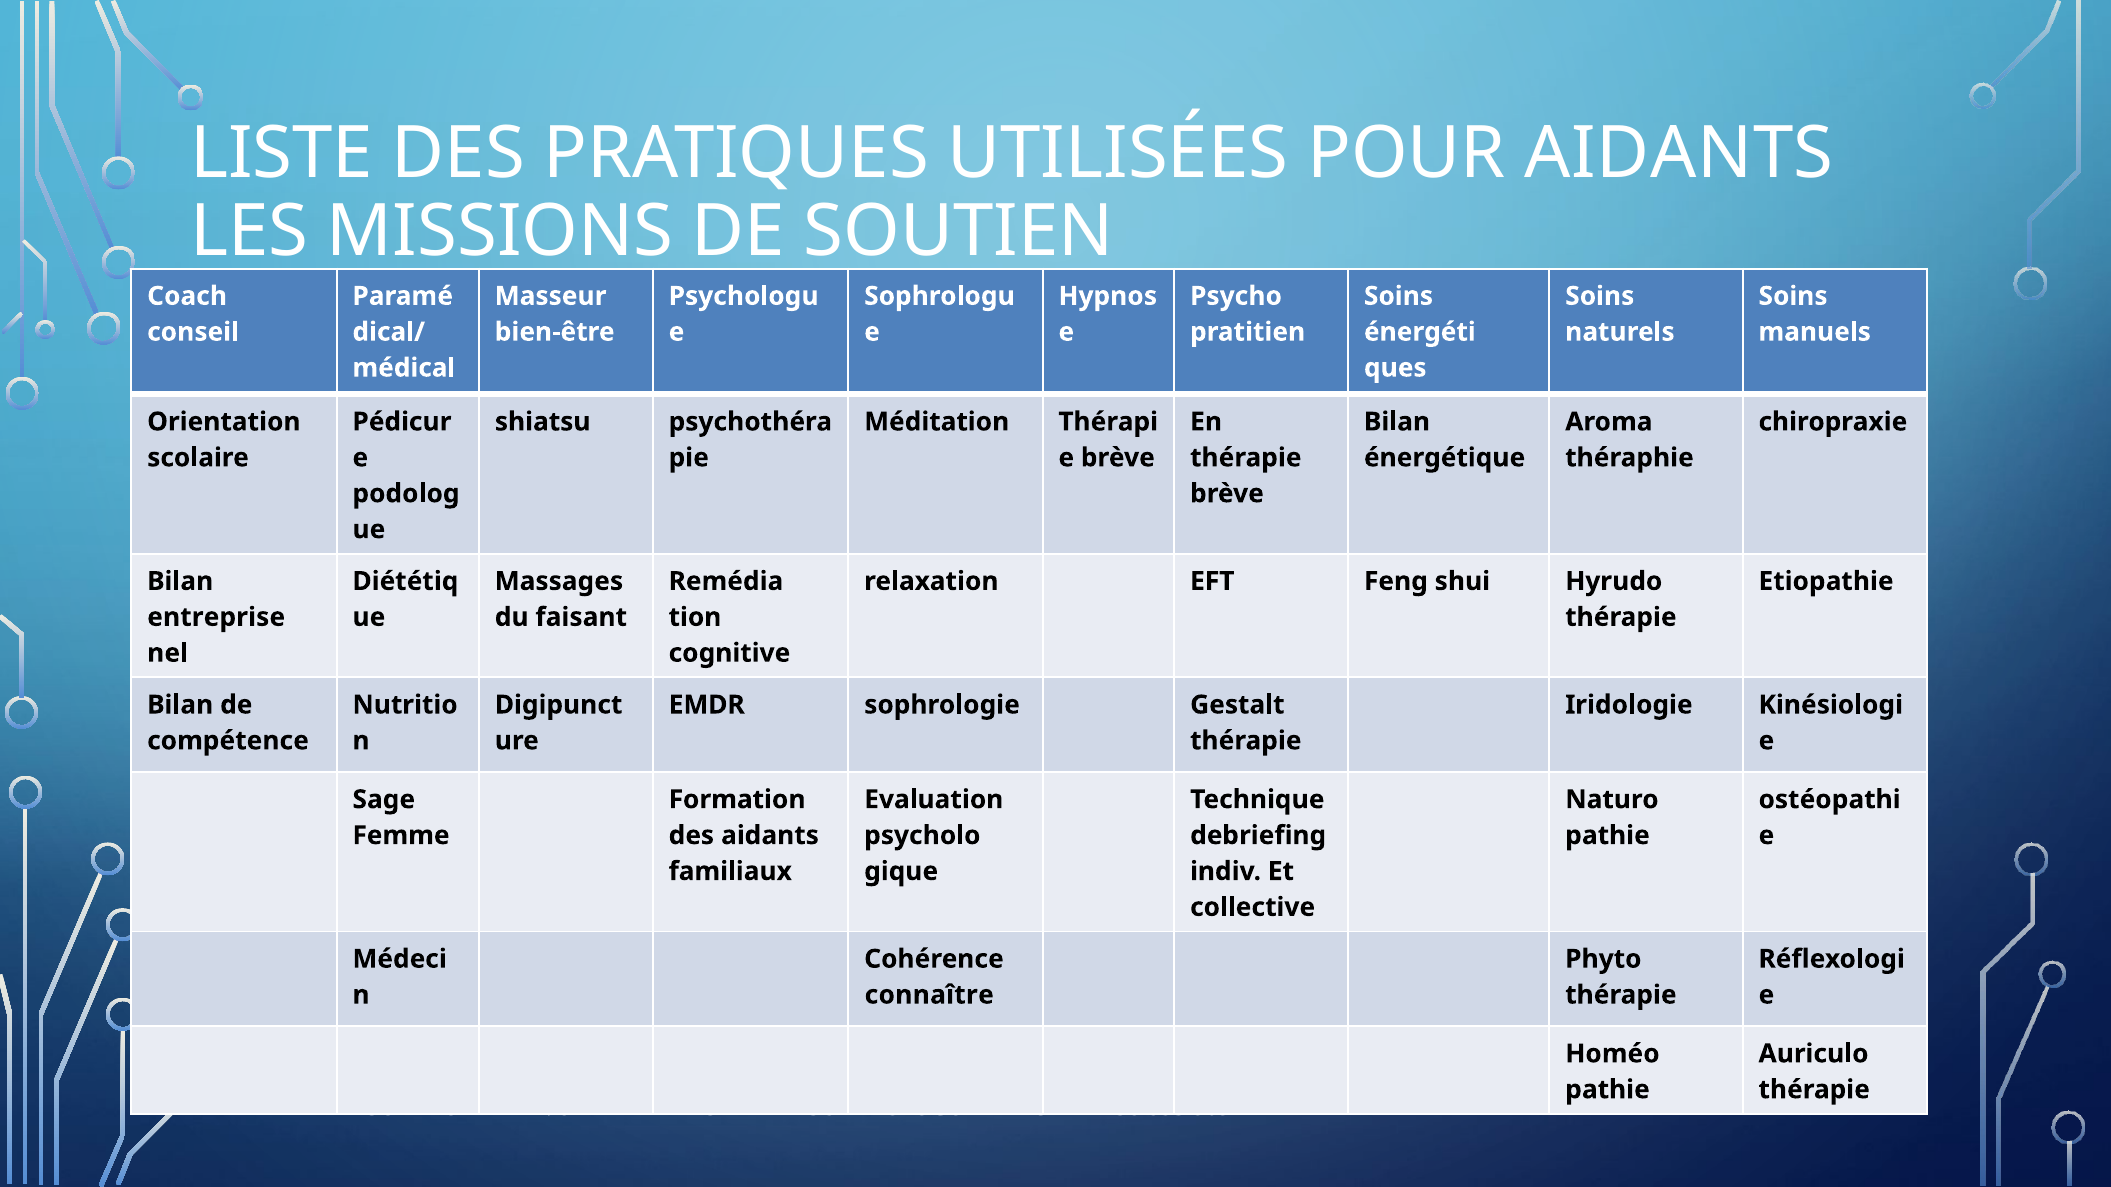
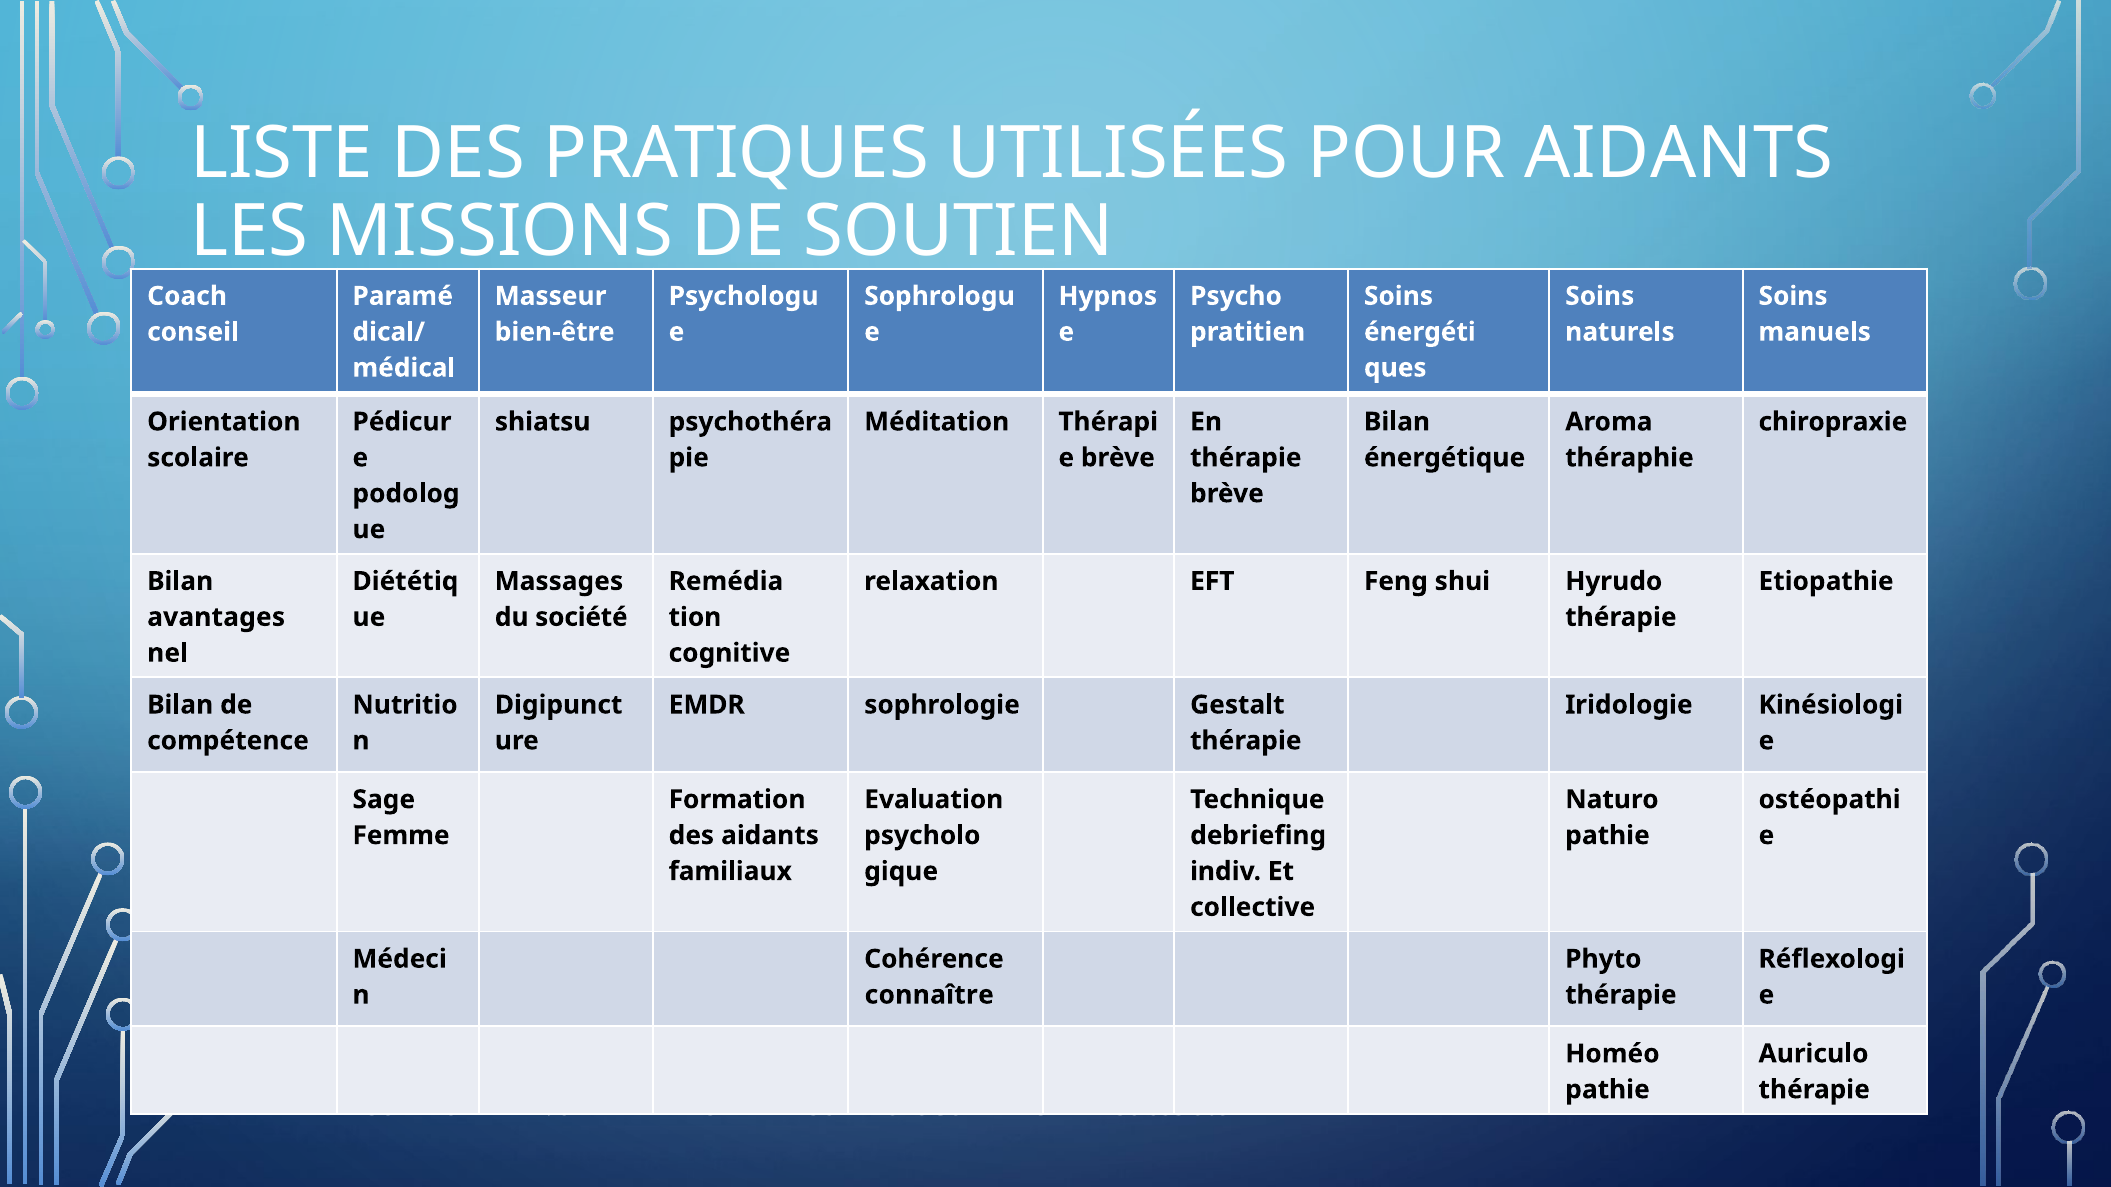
entreprise: entreprise -> avantages (216, 617)
faisant: faisant -> société (581, 617)
